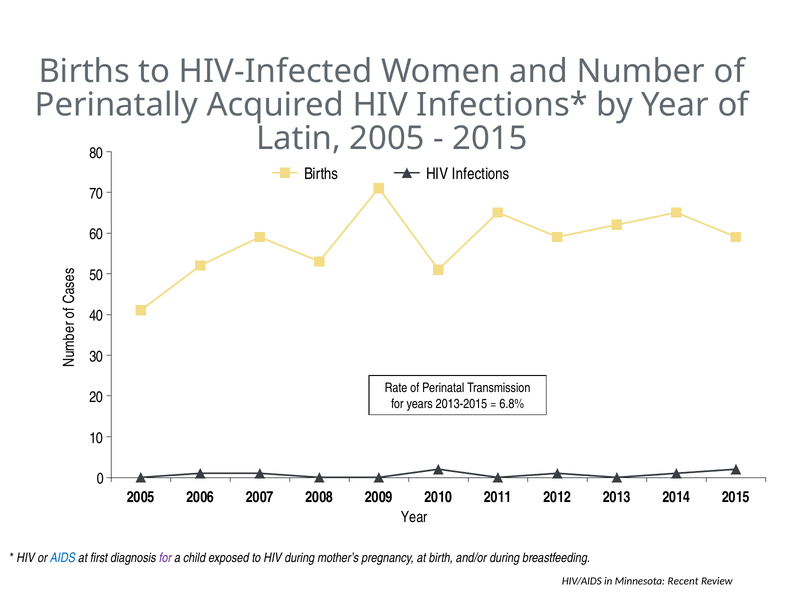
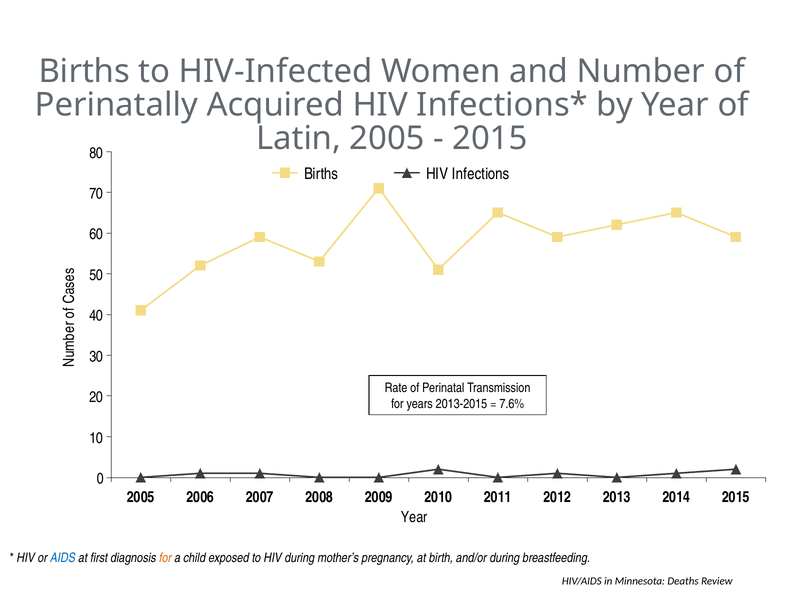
6.8%: 6.8% -> 7.6% (512, 404)
for colour: purple -> orange (165, 558)
Recent: Recent -> Deaths (683, 582)
